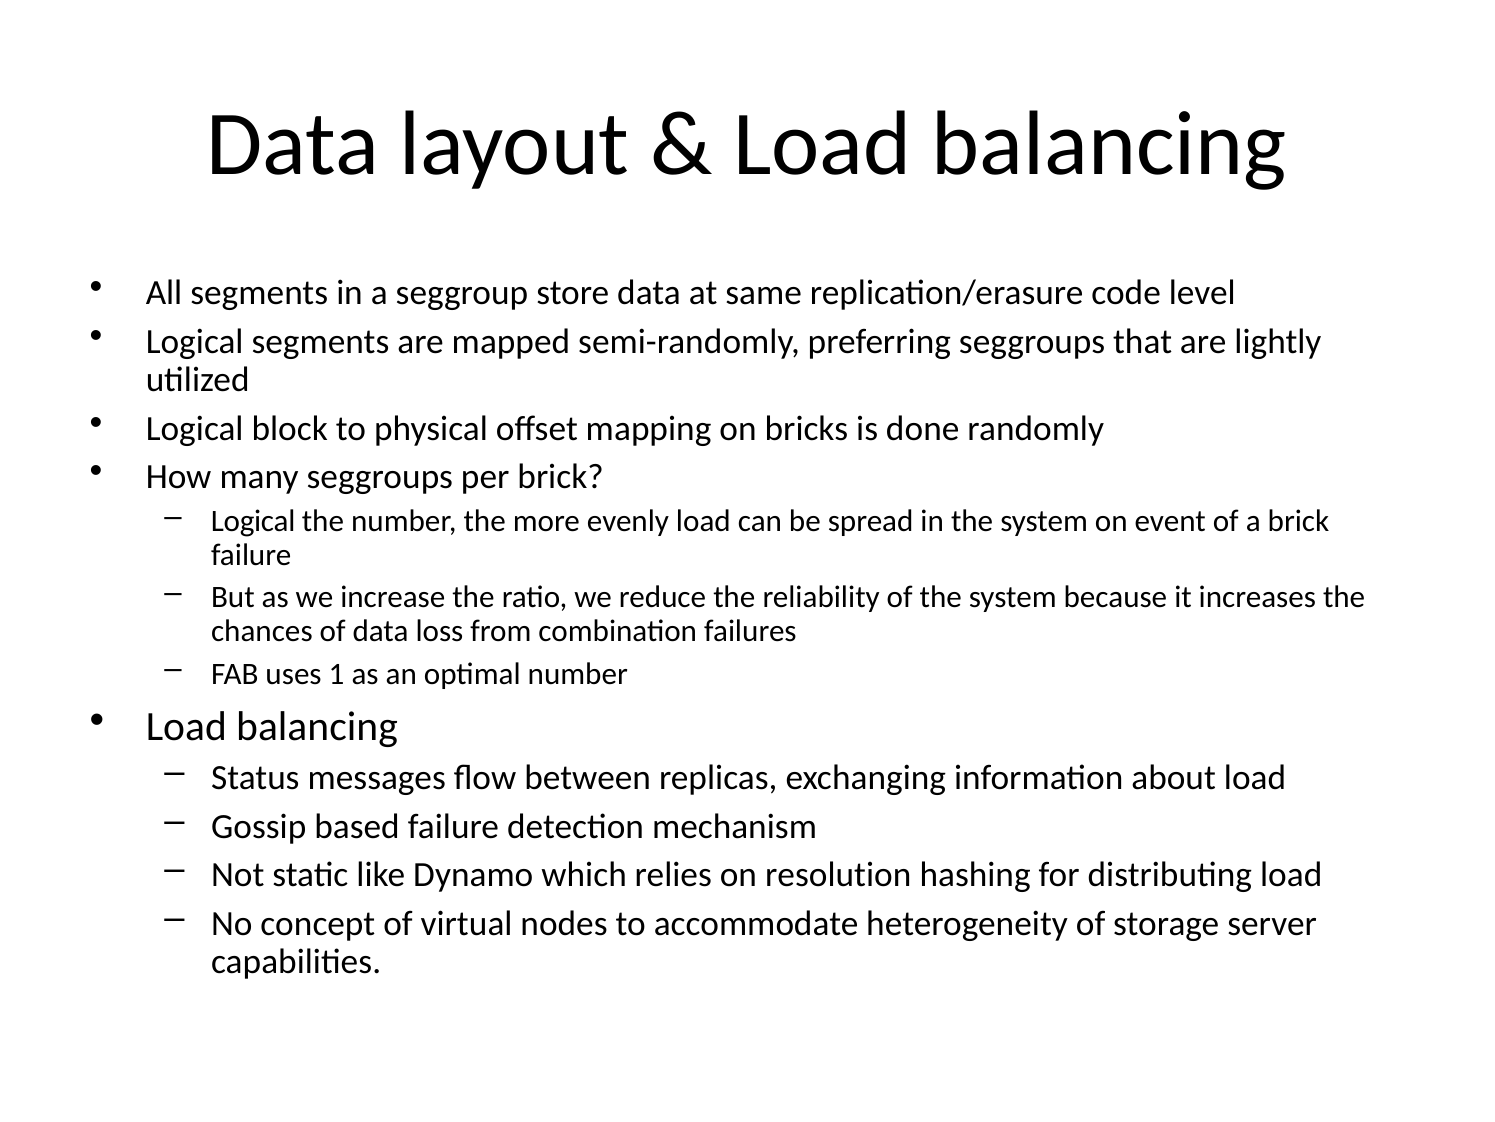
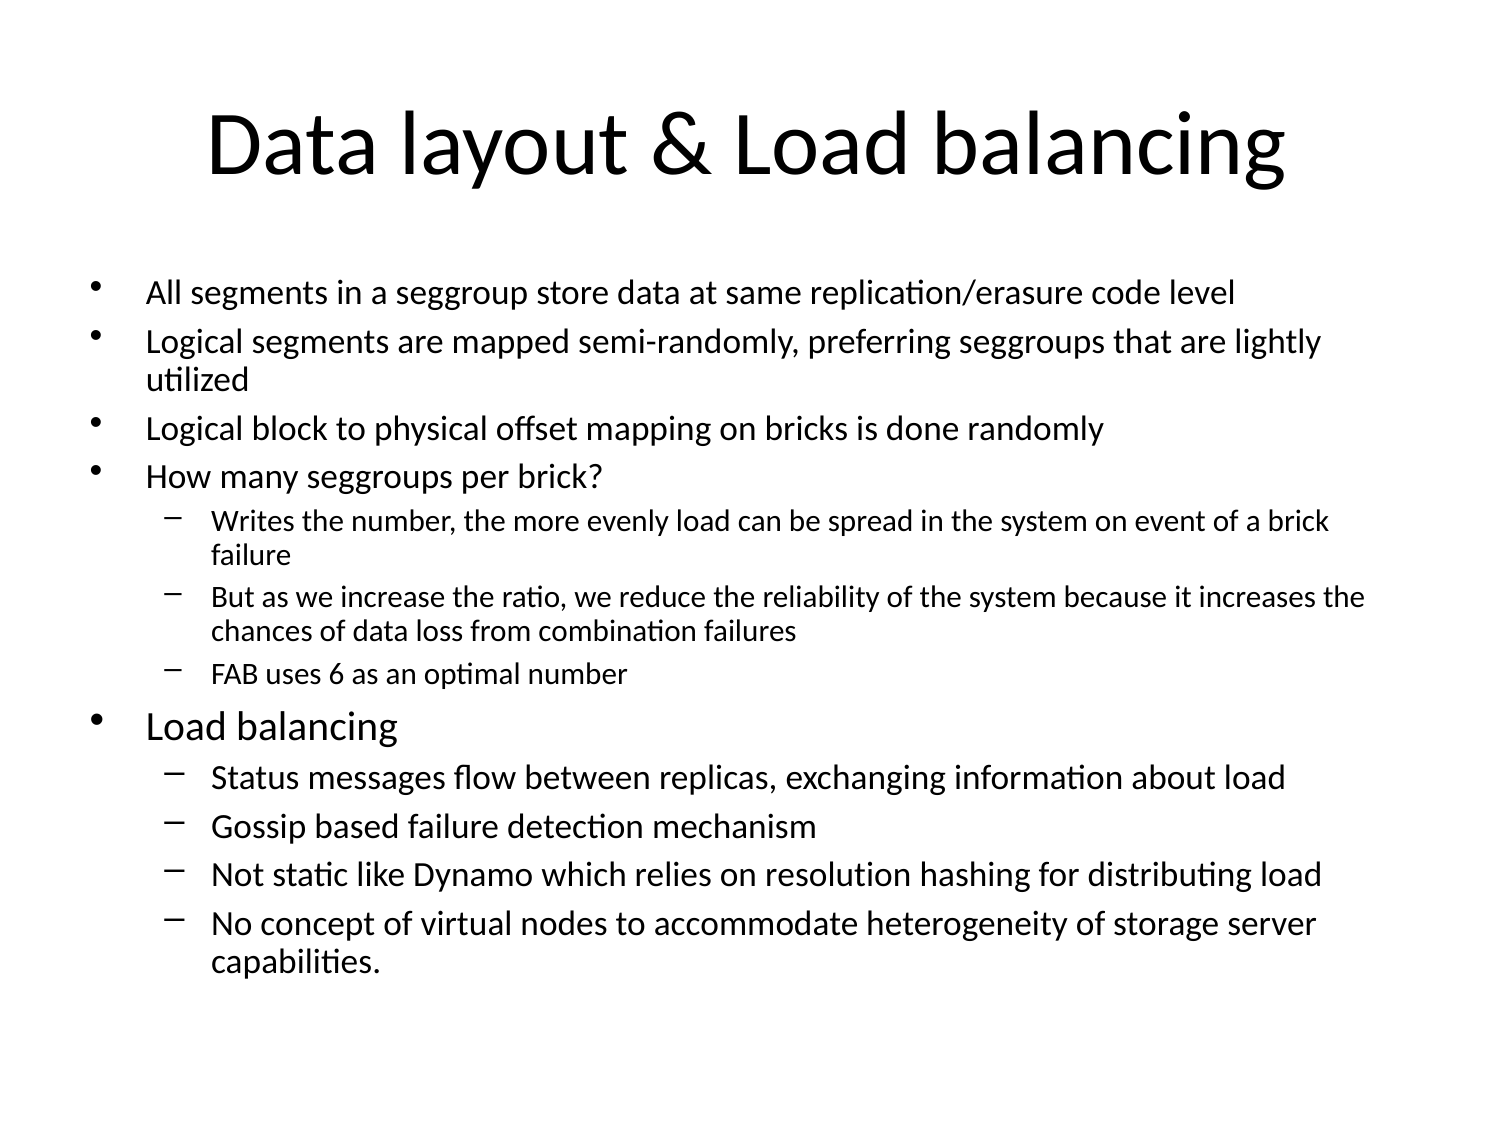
Logical: Logical -> Writes (253, 521)
1: 1 -> 6 (336, 674)
